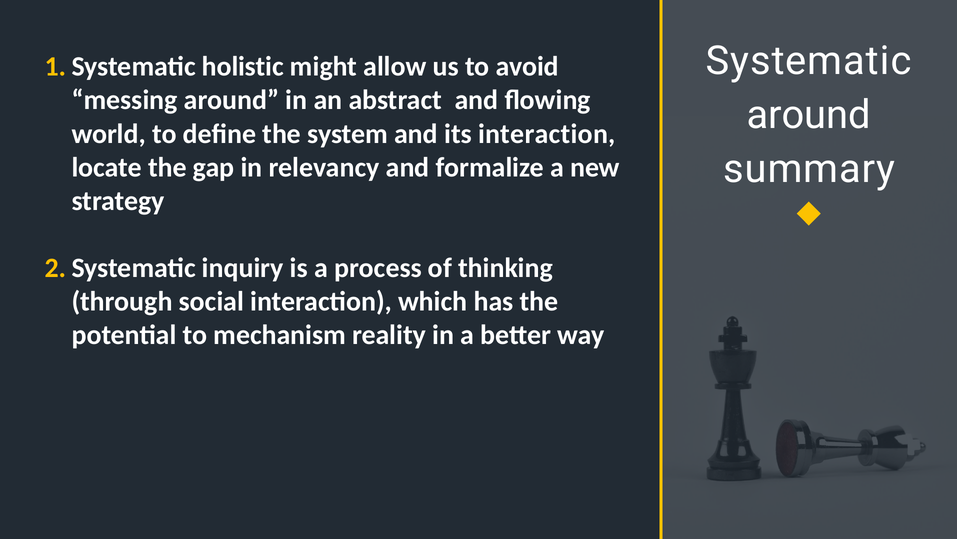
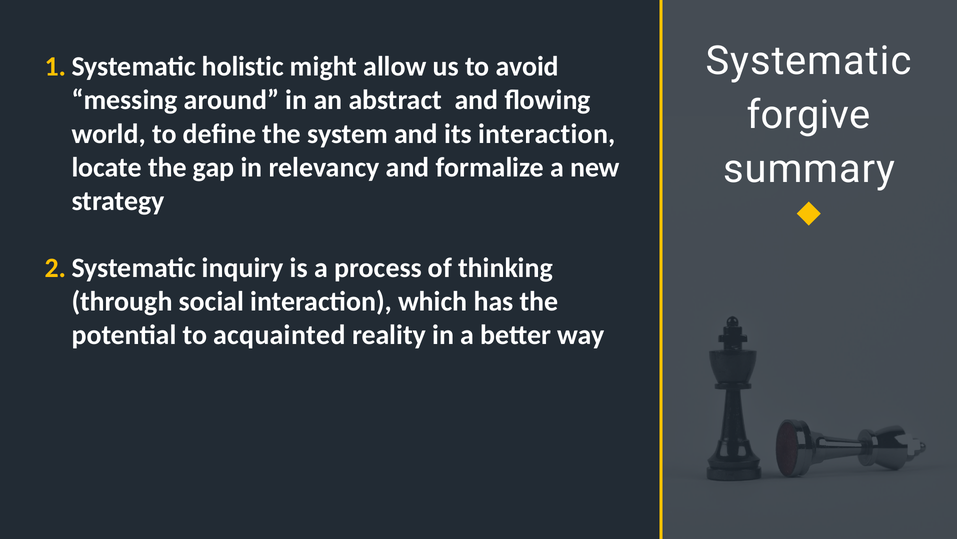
around: around -> forgive (809, 115)
mechanism: mechanism -> acquainted (279, 335)
